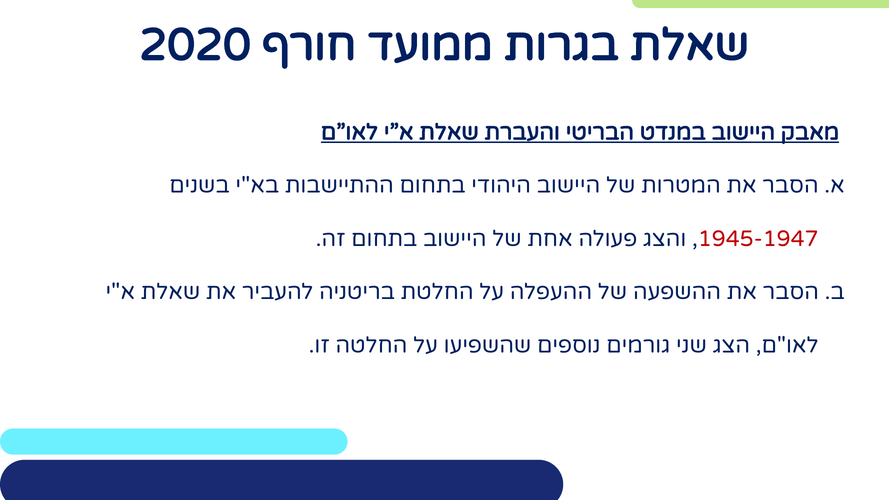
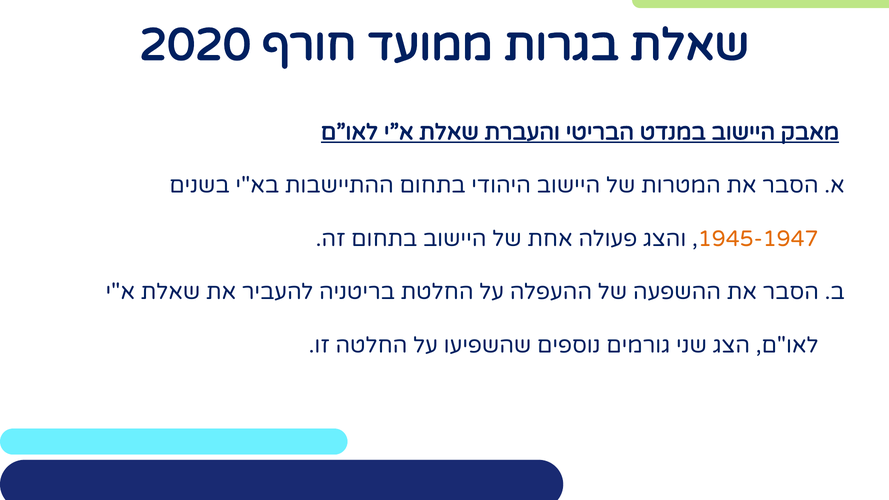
1945-1947 colour: red -> orange (758, 239)
